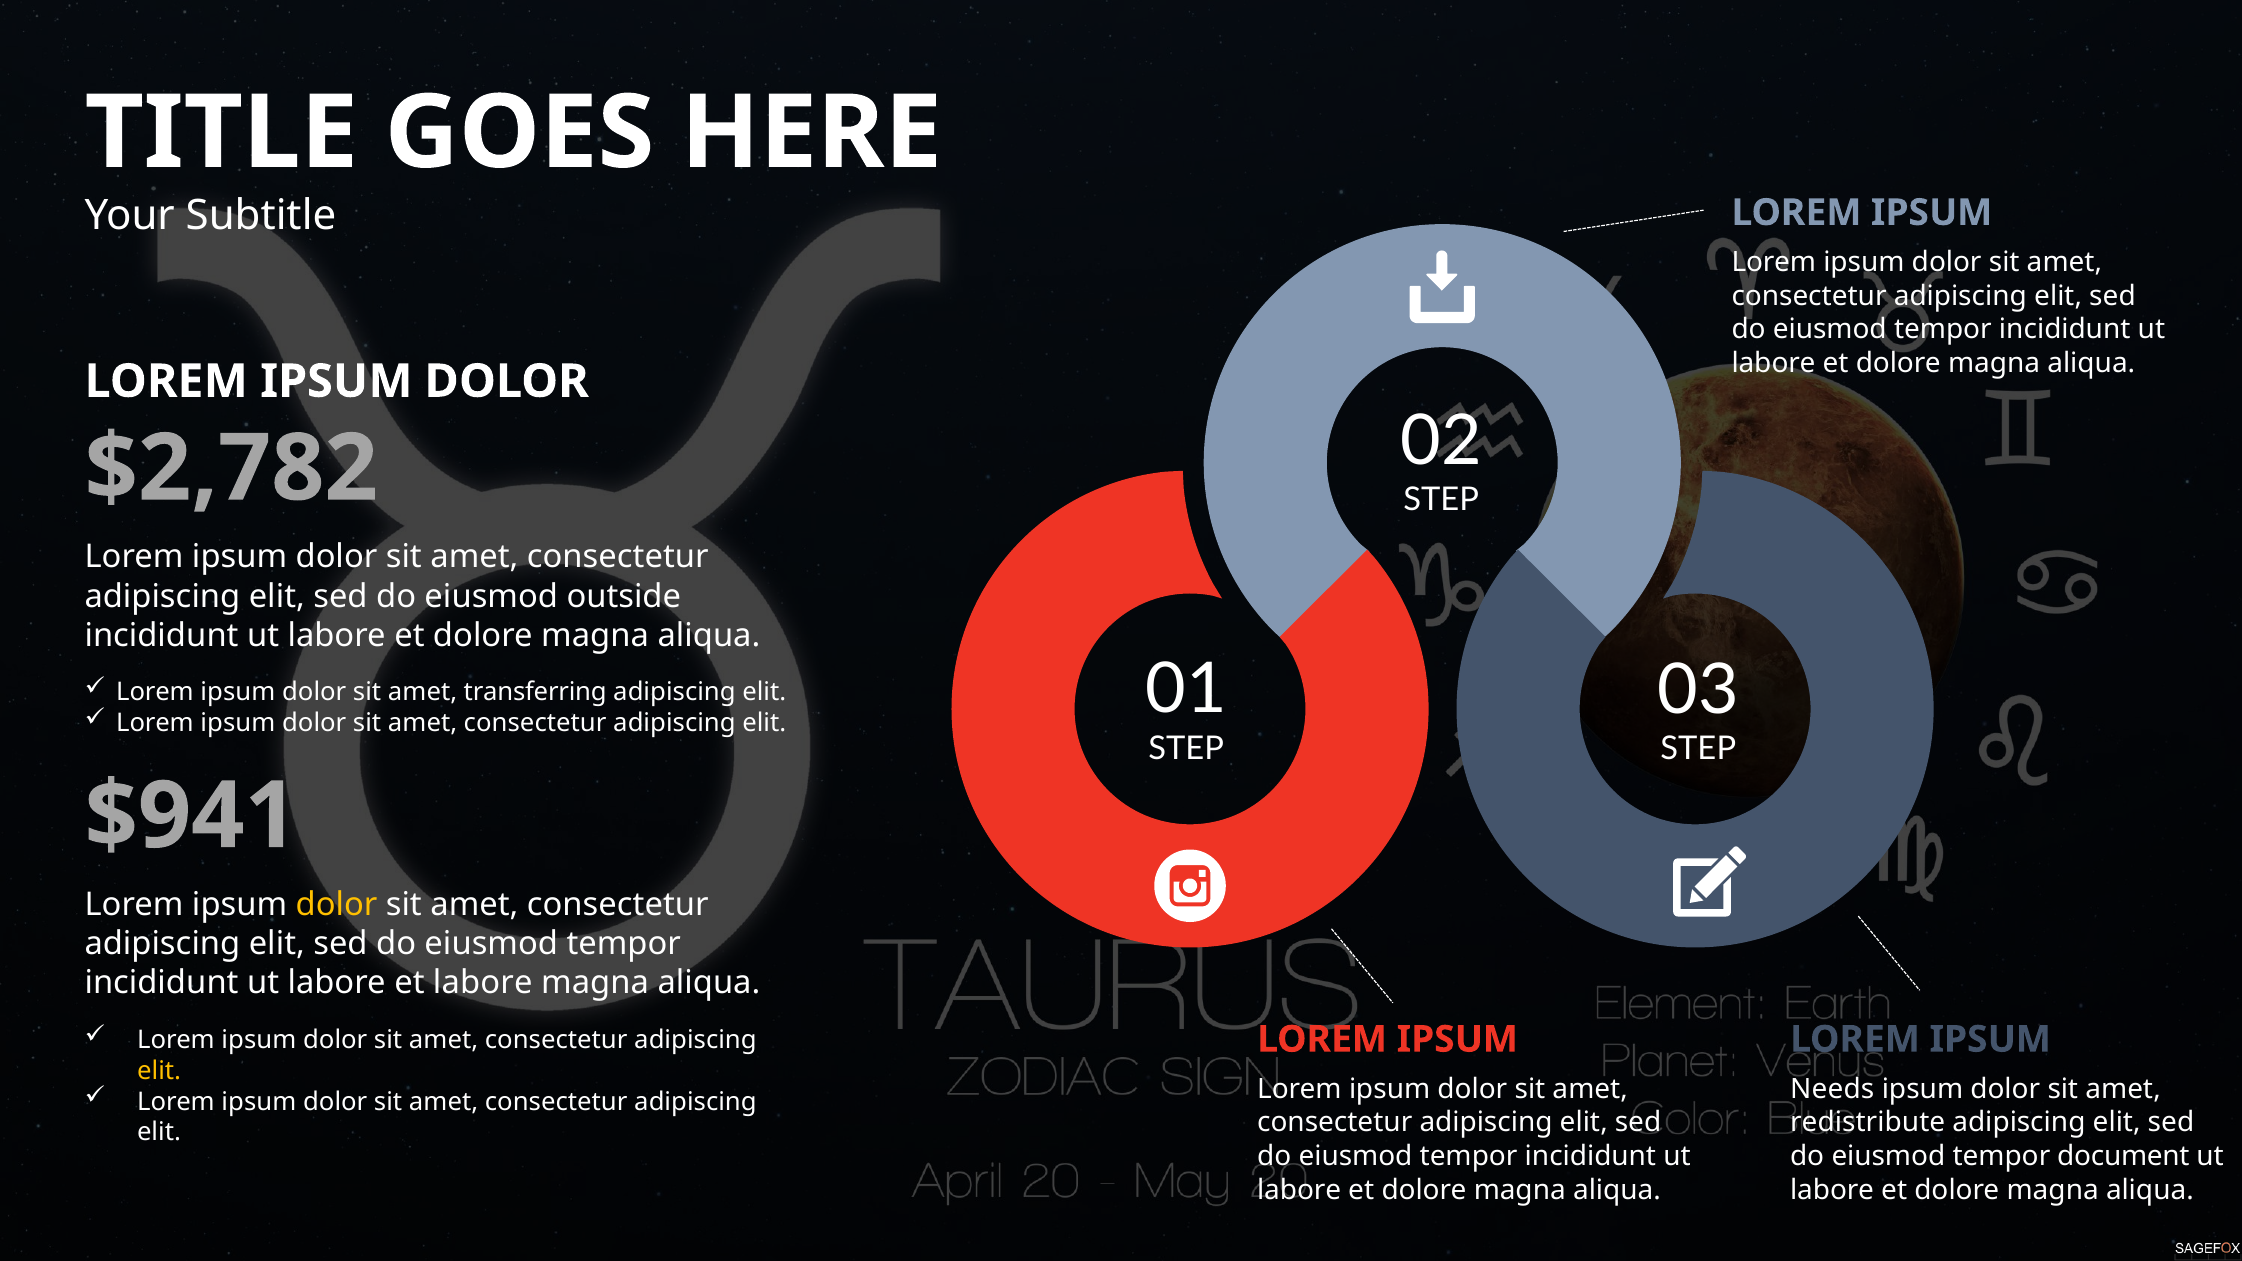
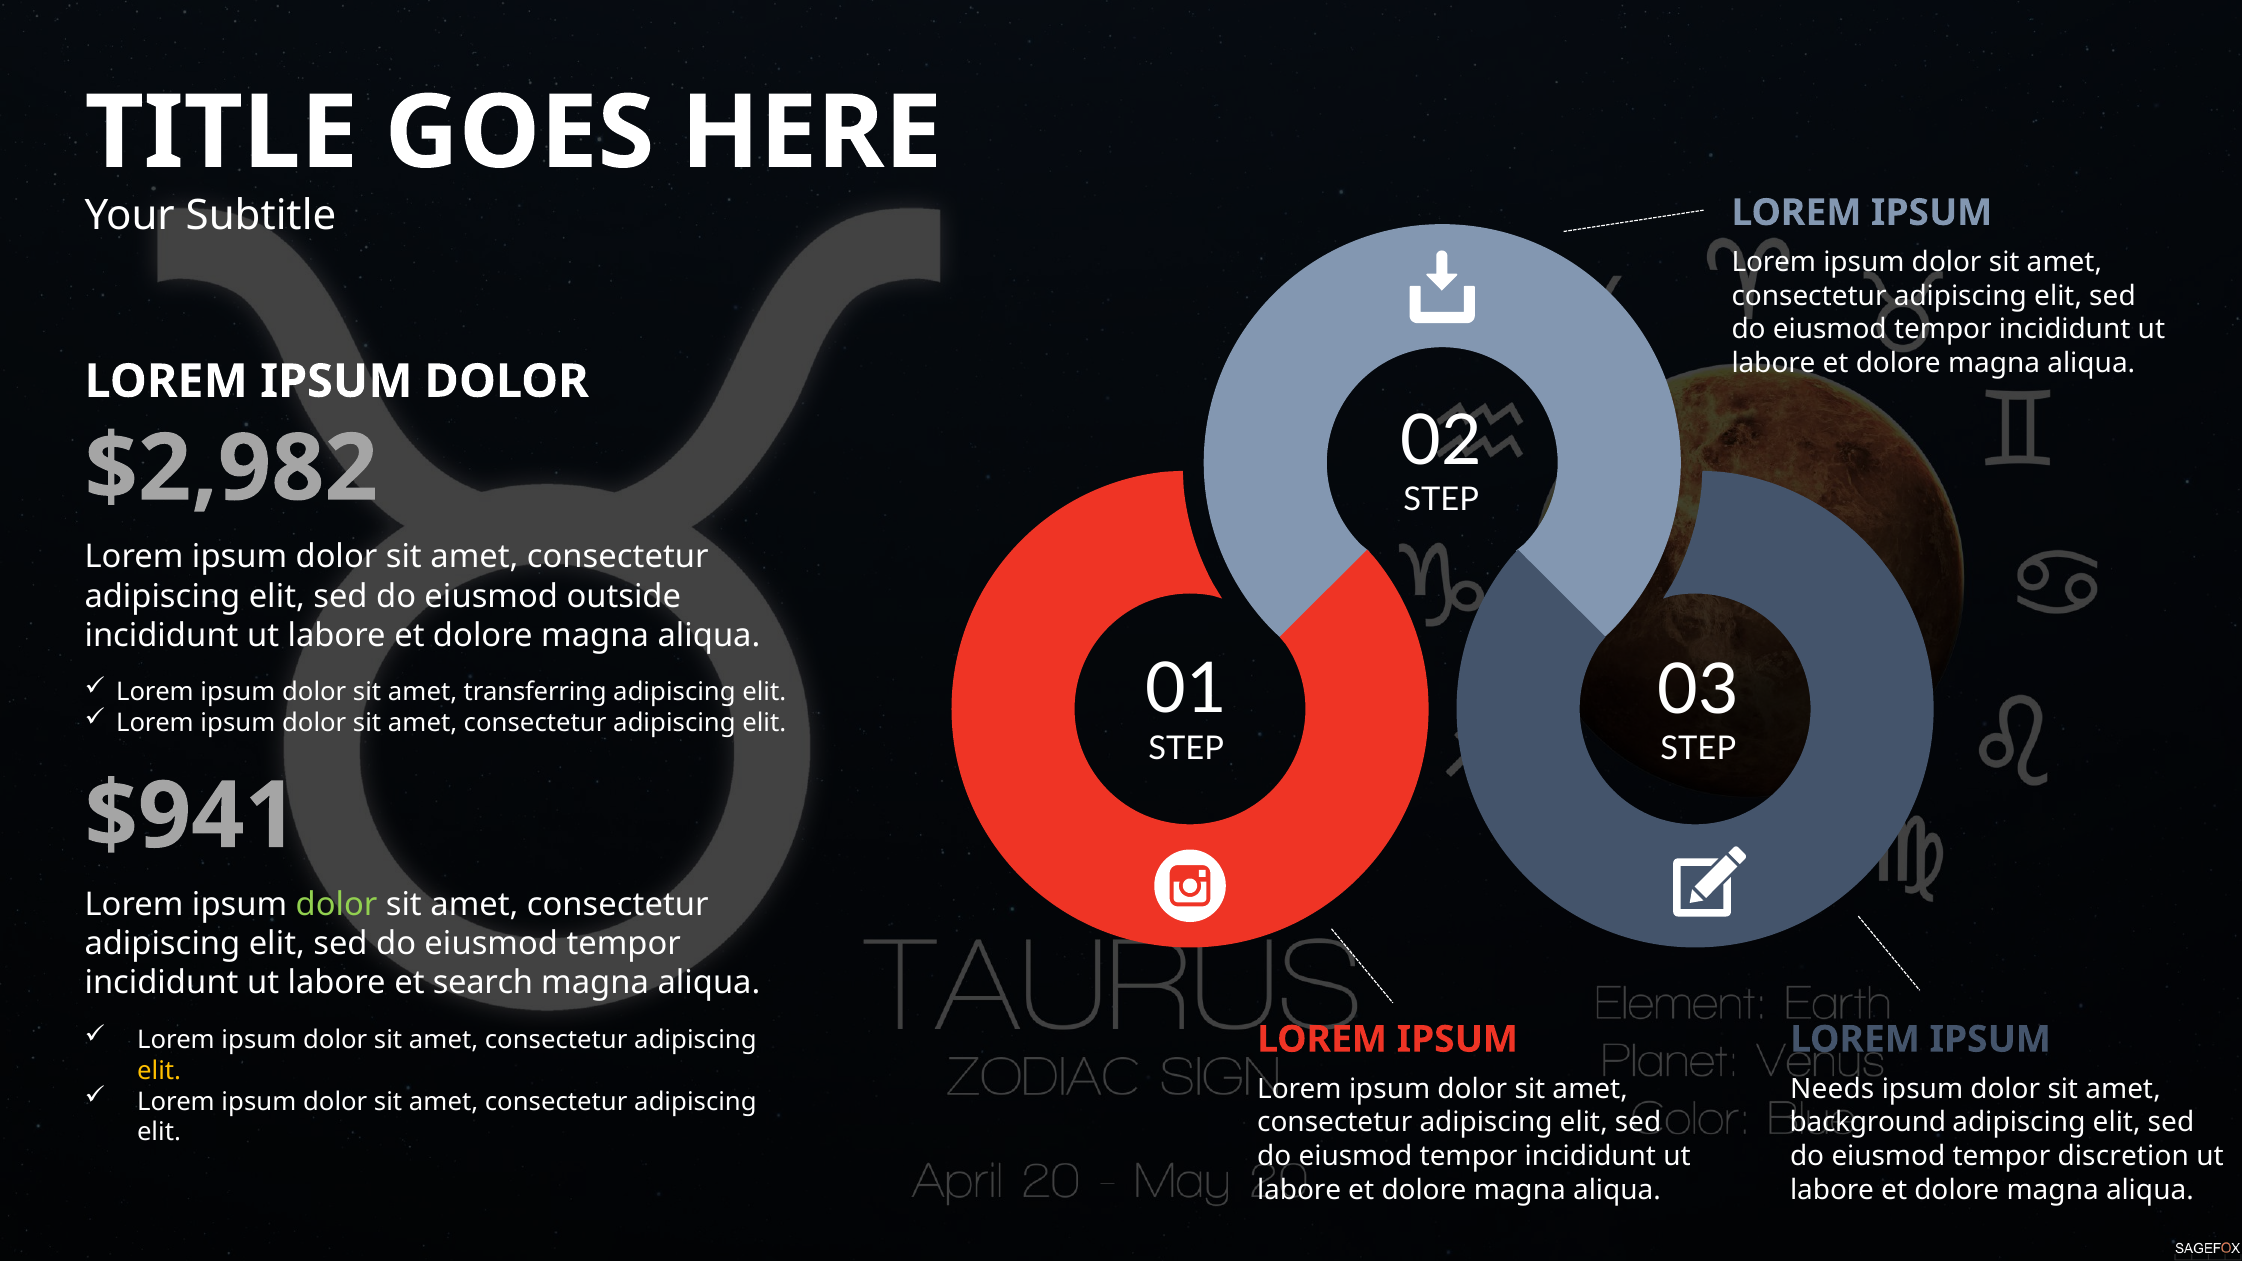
$2,782: $2,782 -> $2,982 (231, 469)
dolor colour: yellow -> light green (337, 905)
et labore: labore -> search (483, 983)
redistribute: redistribute -> background (1868, 1123)
document: document -> discretion (2123, 1156)
